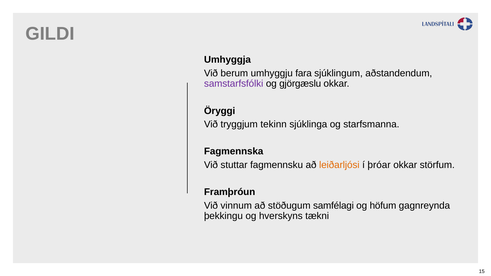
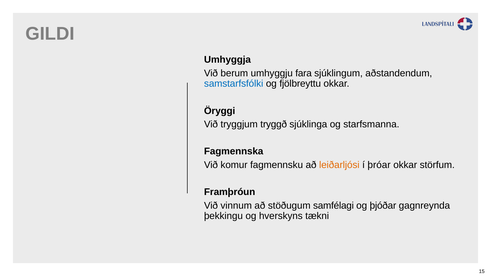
samstarfsfólki colour: purple -> blue (234, 84)
gjörgæslu: gjörgæslu -> fjölbreyttu (300, 84)
tekinn: tekinn -> tryggð (274, 124)
stuttar: stuttar -> komur (234, 165)
höfum: höfum -> þjóðar (383, 206)
